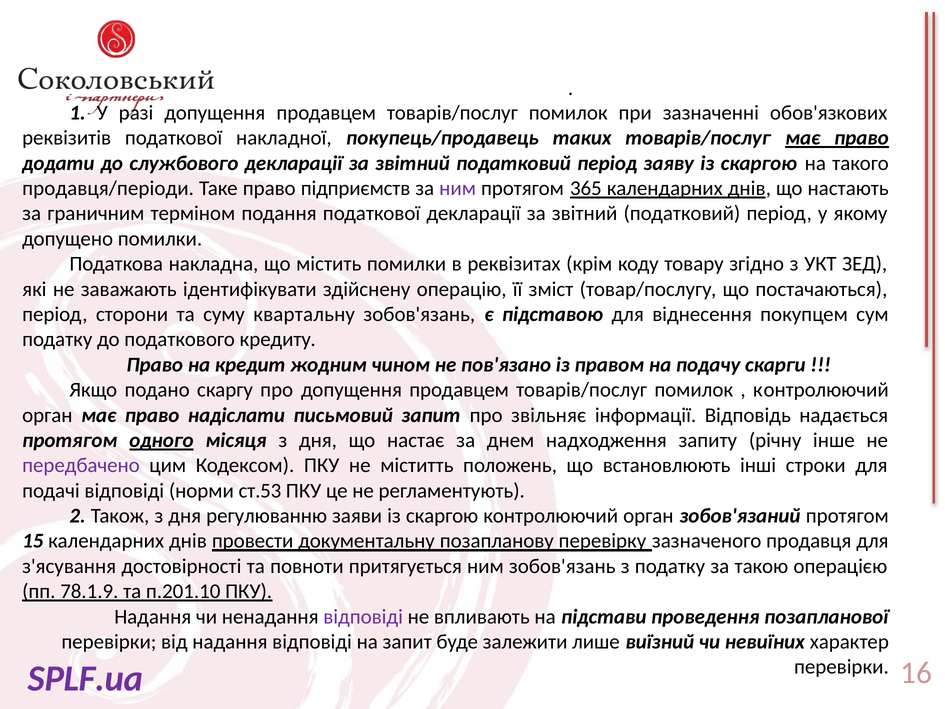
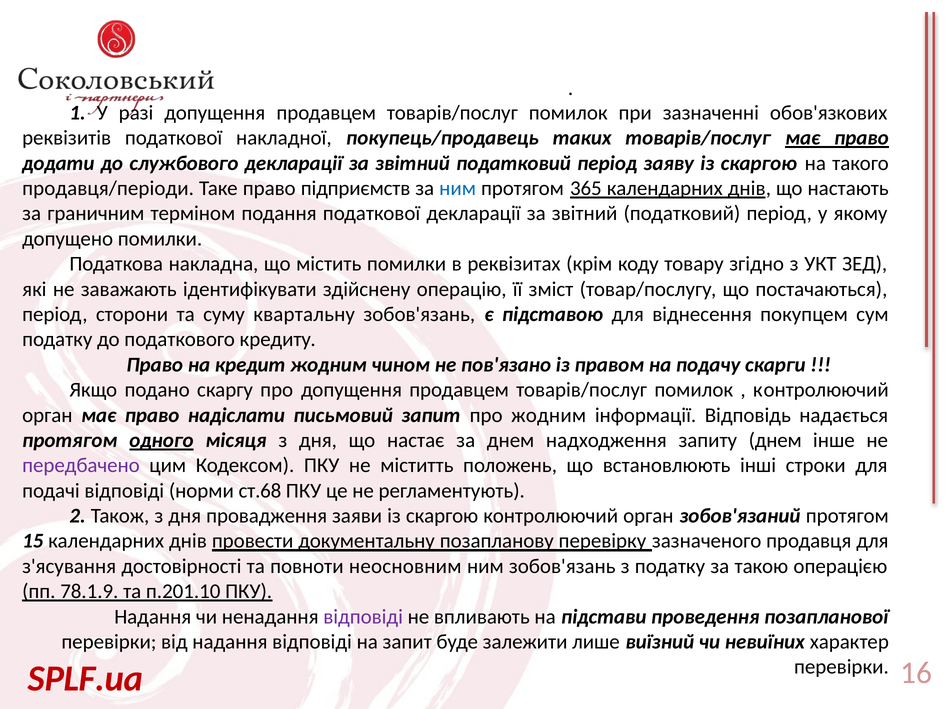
ним colour: purple -> blue (458, 188)
про звільняє: звільняє -> жодним (549, 415)
запиту річну: річну -> днем (775, 440)
ст.53: ст.53 -> ст.68 (260, 491)
регулюванню: регулюванню -> провадження (267, 516)
притягується: притягується -> неосновним (405, 566)
SPLF.ua colour: purple -> red (86, 678)
